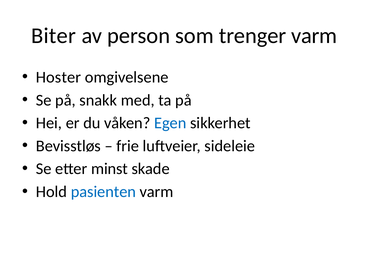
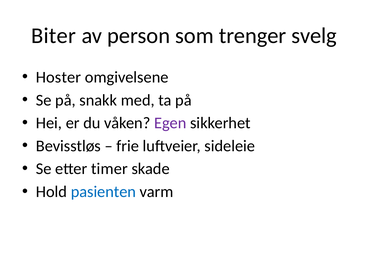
trenger varm: varm -> svelg (314, 36)
Egen colour: blue -> purple (170, 123)
minst: minst -> timer (109, 169)
